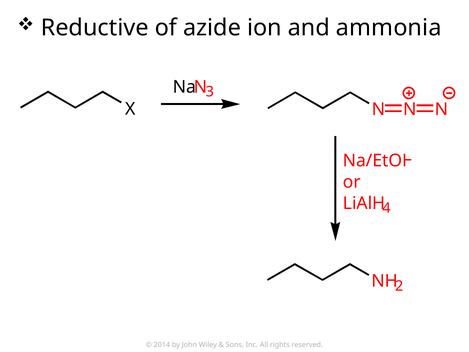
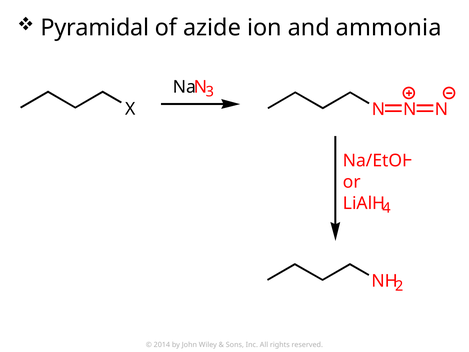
Reductive: Reductive -> Pyramidal (95, 28)
